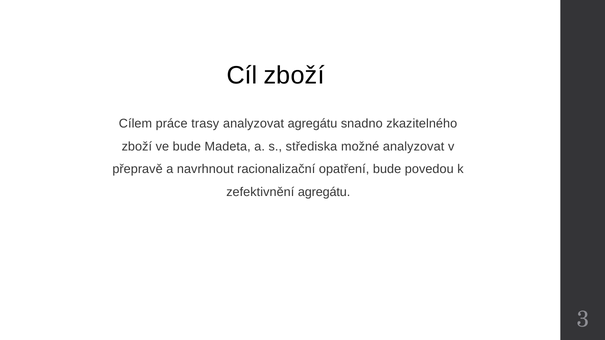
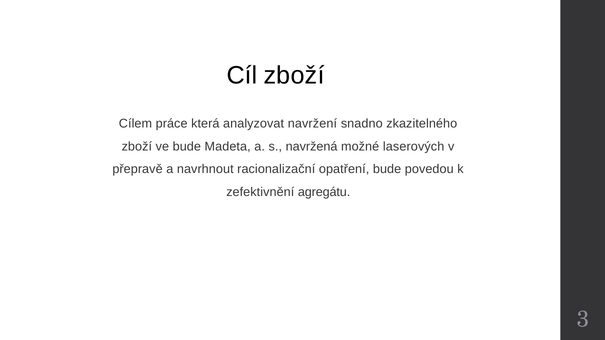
trasy: trasy -> která (205, 124)
analyzovat agregátu: agregátu -> navržení (312, 124)
střediska: střediska -> navržená (312, 147)
možné analyzovat: analyzovat -> laserových (414, 147)
